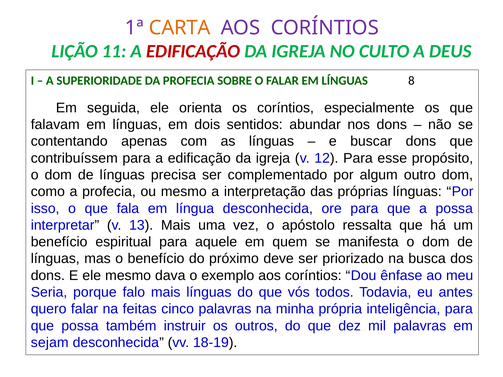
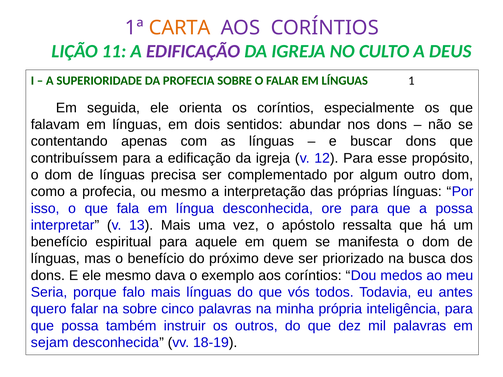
EDIFICAÇÃO colour: red -> purple (193, 51)
8: 8 -> 1 (411, 81)
ênfase: ênfase -> medos (401, 276)
na feitas: feitas -> sobre (140, 309)
